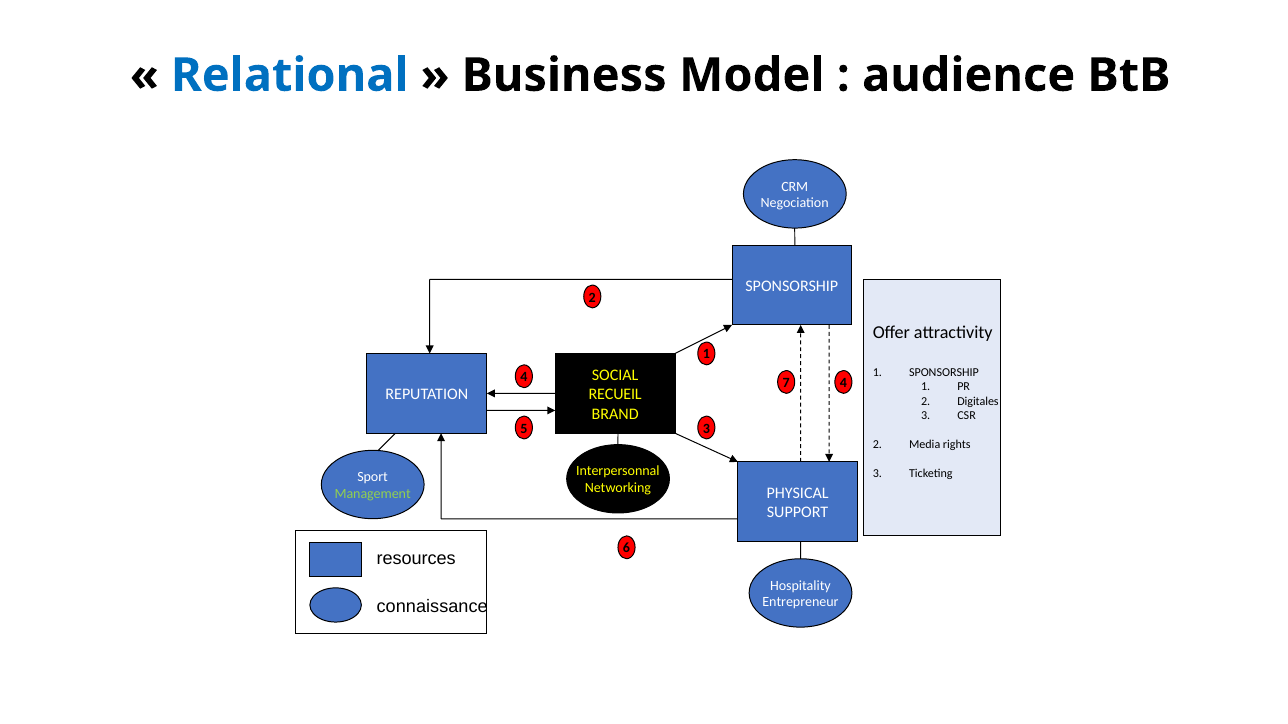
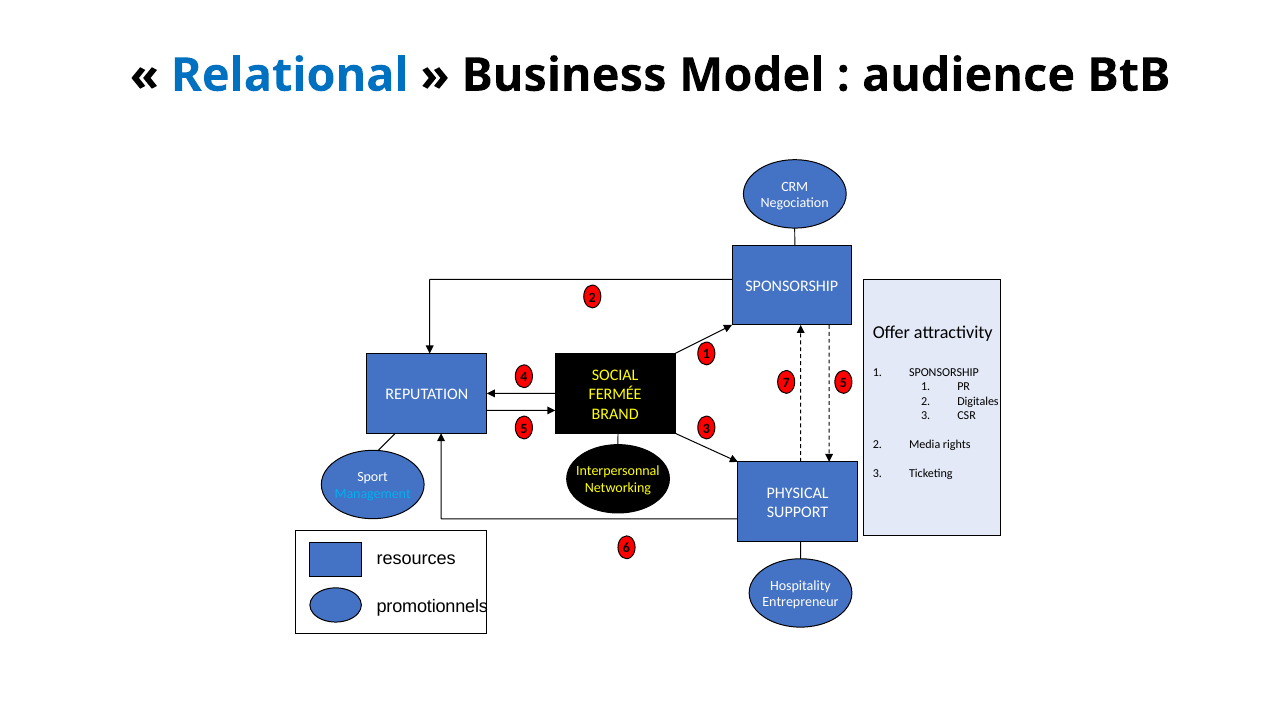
7 4: 4 -> 5 (843, 383)
RECUEIL: RECUEIL -> FERMÉE (615, 395)
Management colour: light green -> light blue (373, 494)
connaissance: connaissance -> promotionnels (432, 607)
